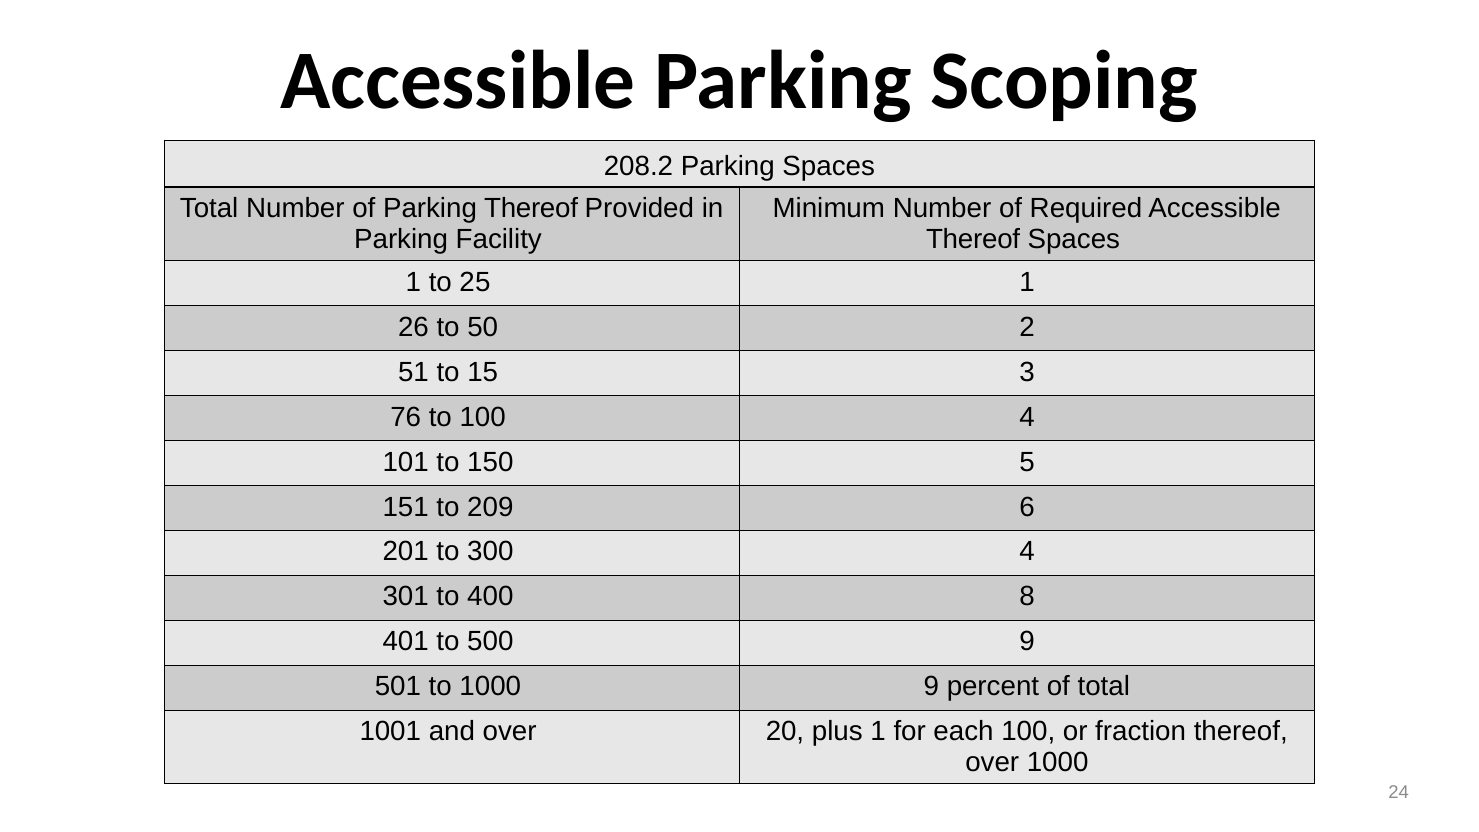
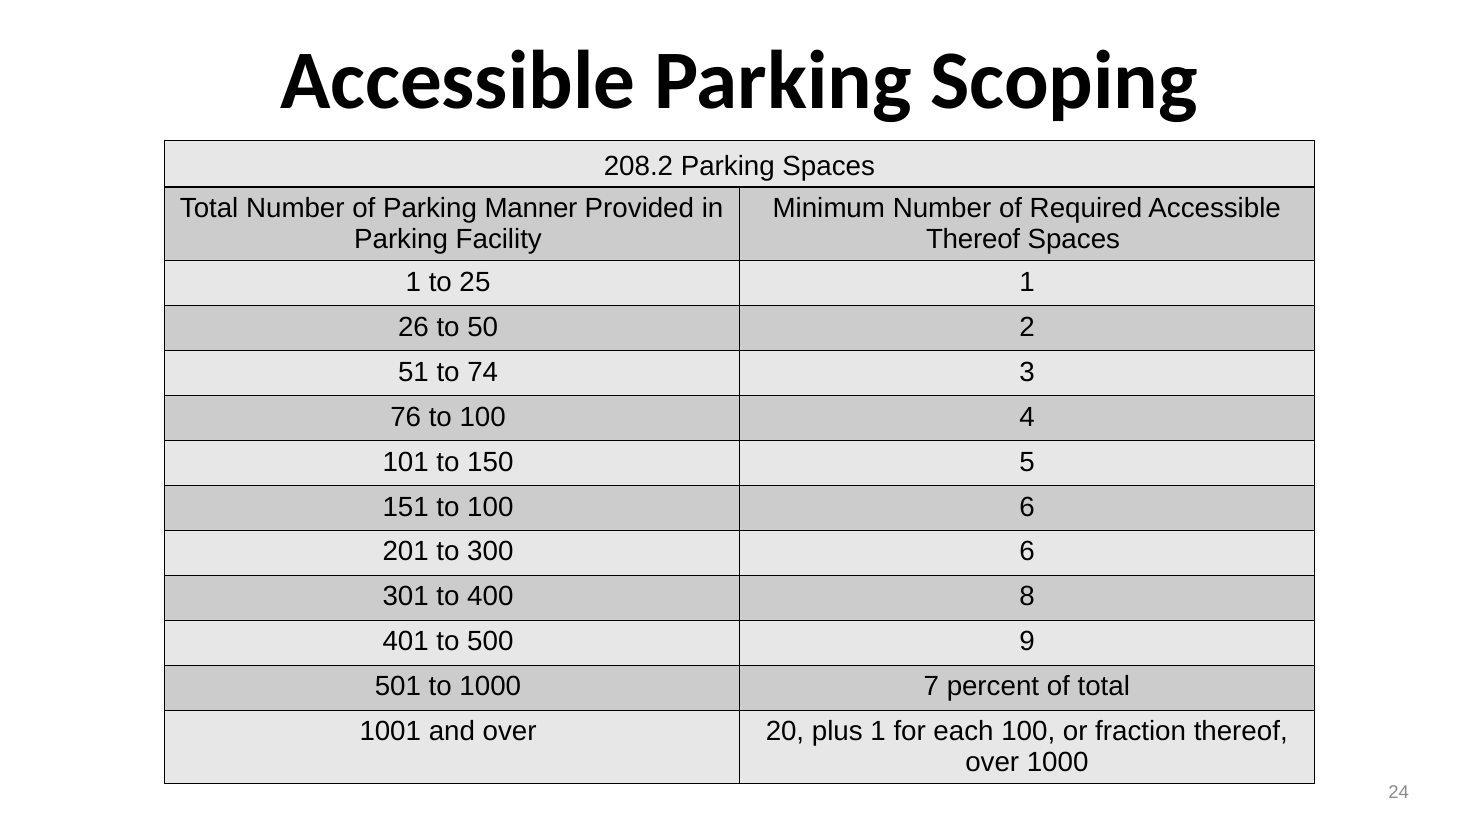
Parking Thereof: Thereof -> Manner (531, 209)
15: 15 -> 74 (483, 372)
151 to 209: 209 -> 100 (490, 507)
300 4: 4 -> 6 (1027, 552)
1000 9: 9 -> 7 (931, 687)
